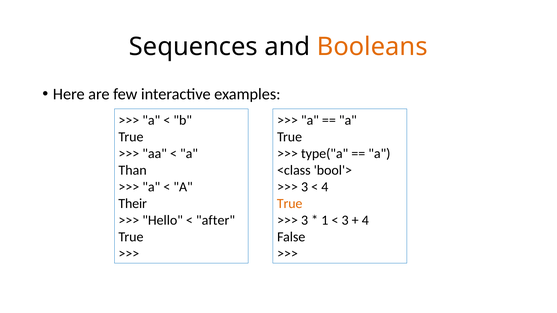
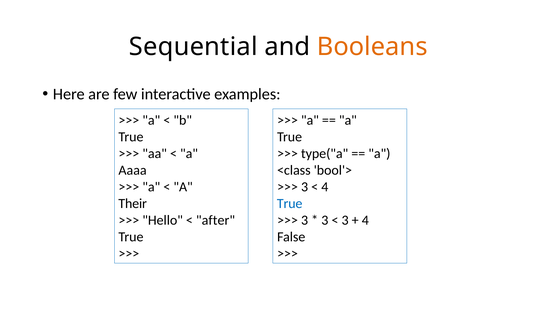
Sequences: Sequences -> Sequential (193, 47)
Than: Than -> Aaaa (133, 170)
True colour: orange -> blue (290, 204)
1: 1 -> 3 (325, 220)
